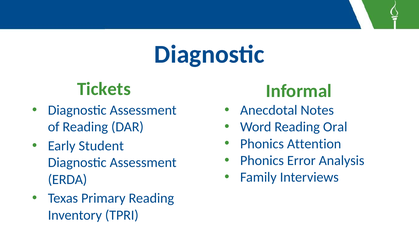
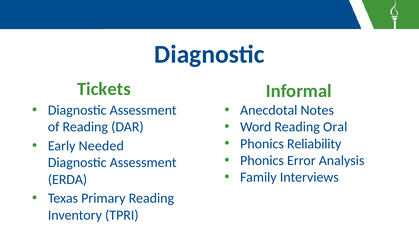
Attention: Attention -> Reliability (314, 144)
Student: Student -> Needed (101, 146)
